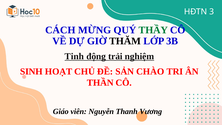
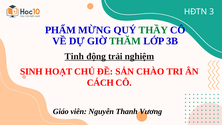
CÁCH: CÁCH -> PHẨM (60, 30)
THĂM colour: black -> green (125, 41)
THẦN: THẦN -> CÁCH (100, 83)
